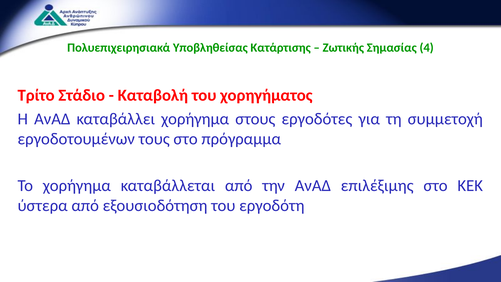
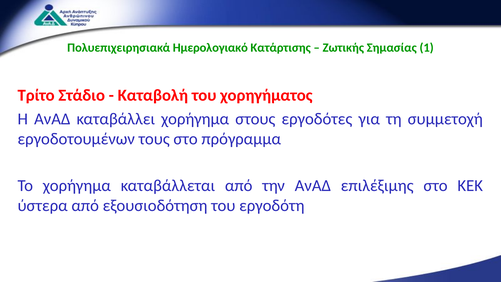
Υποβληθείσας: Υποβληθείσας -> Ημερολογιακό (210, 48)
4: 4 -> 1 (427, 48)
